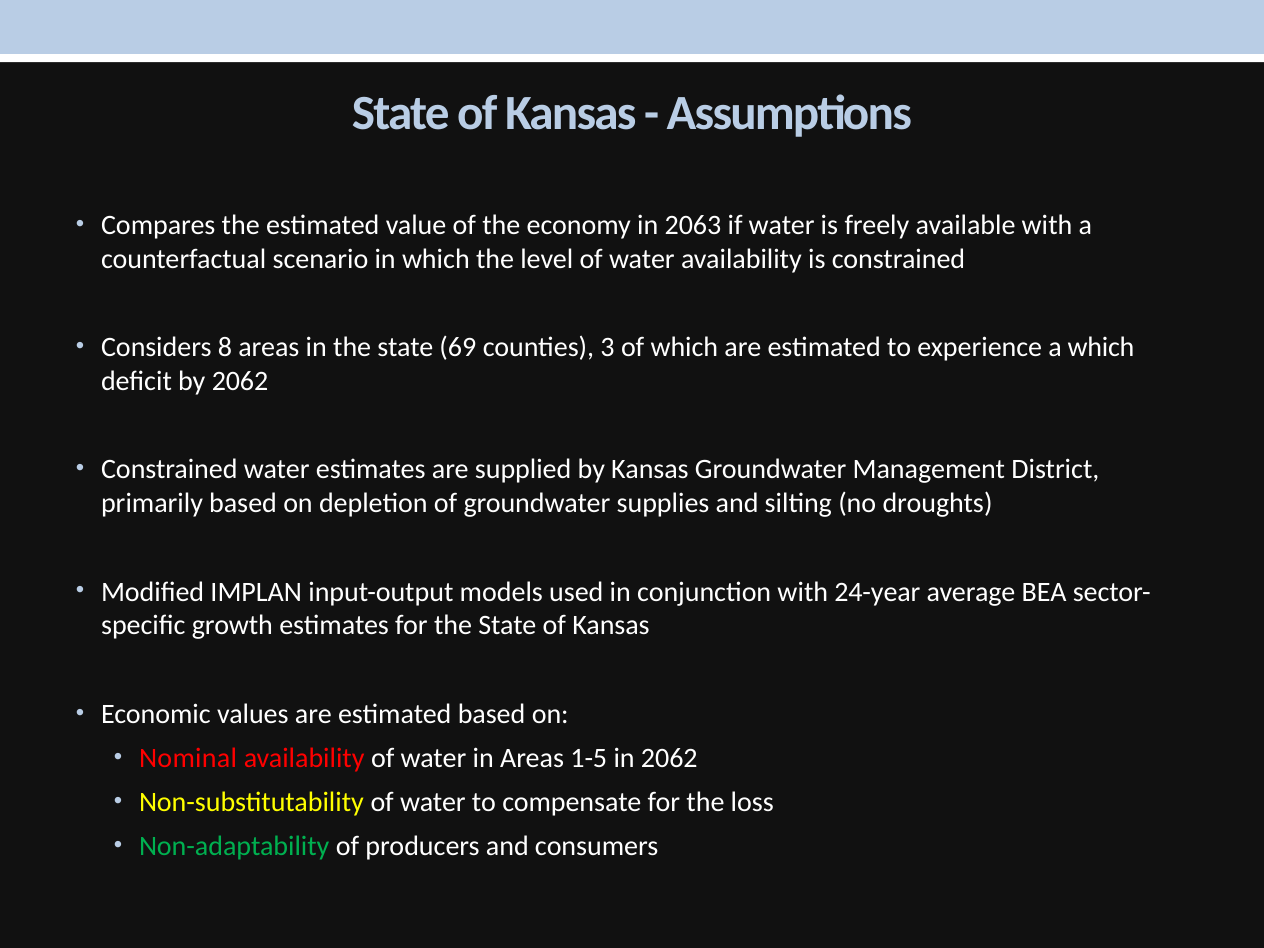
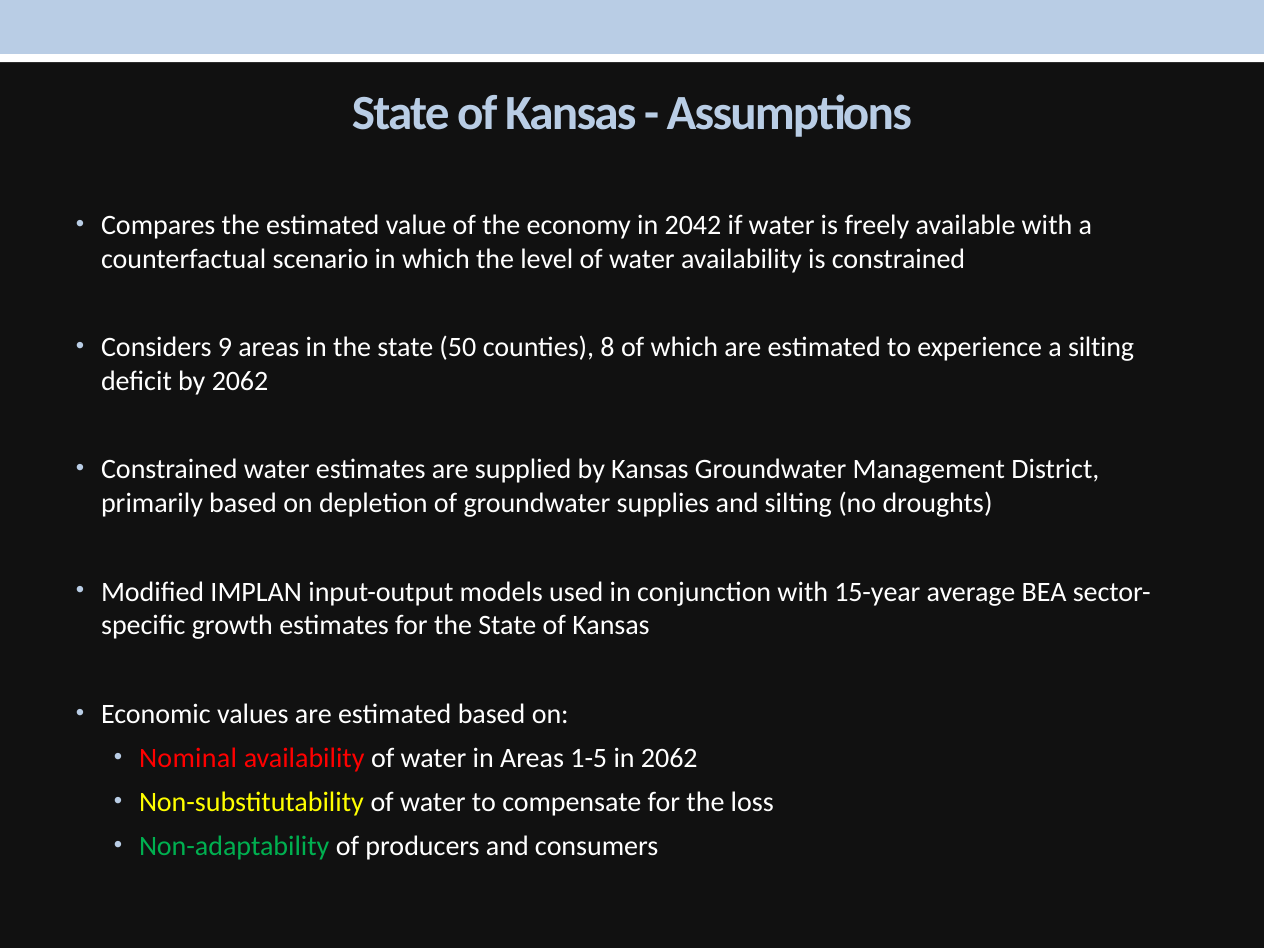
2063: 2063 -> 2042 (693, 225)
8: 8 -> 9 (225, 347)
69: 69 -> 50 (458, 347)
3: 3 -> 8 (608, 347)
a which: which -> silting (1101, 347)
24-year: 24-year -> 15-year (877, 592)
